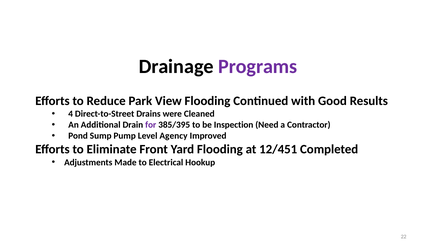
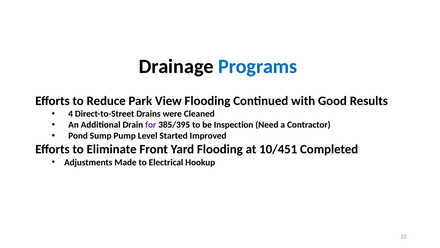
Programs colour: purple -> blue (258, 66)
Agency: Agency -> Started (174, 136)
12/451: 12/451 -> 10/451 (278, 149)
